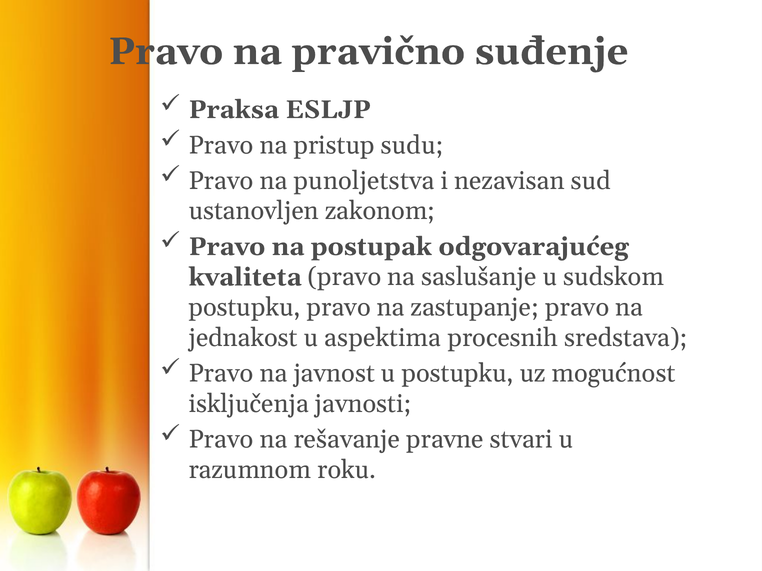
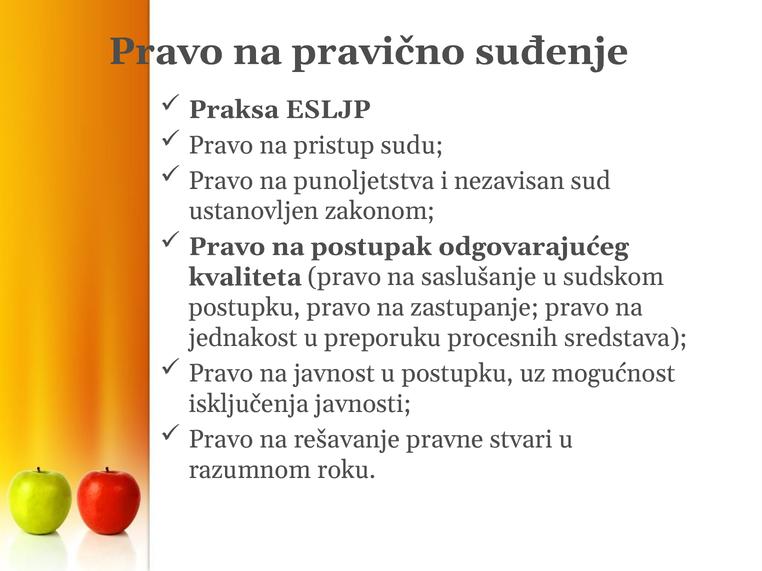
aspektima: aspektima -> preporuku (383, 338)
